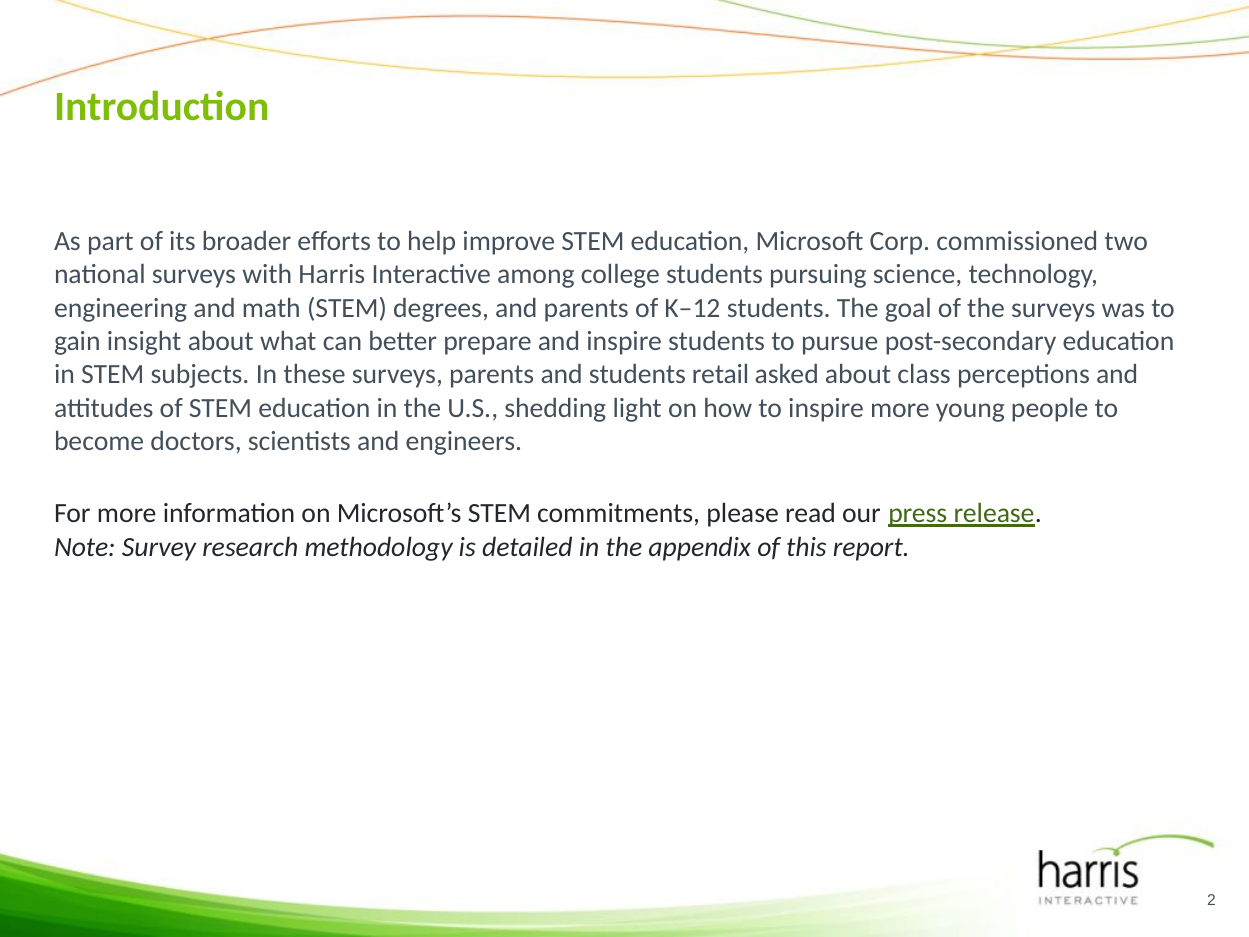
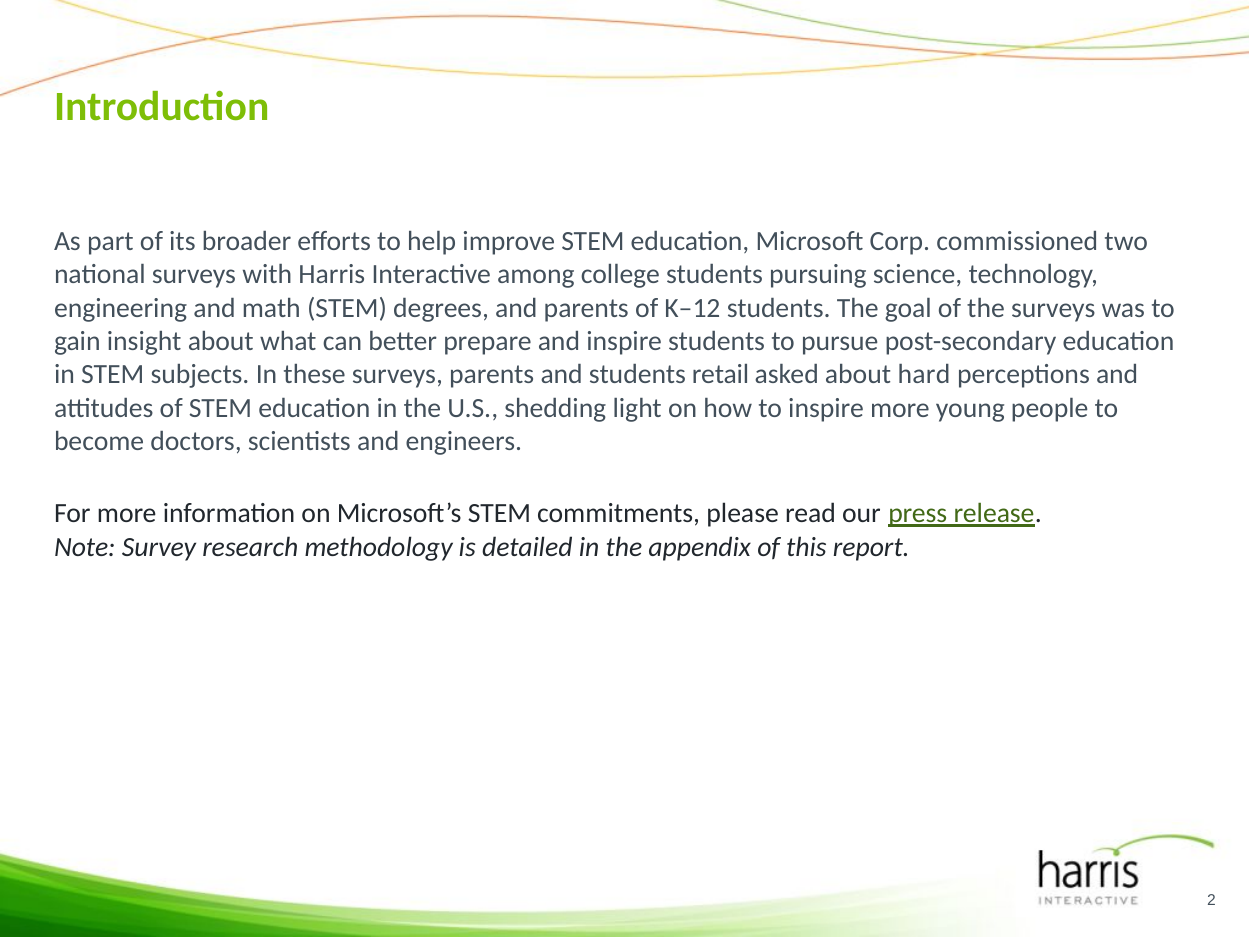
class: class -> hard (924, 374)
